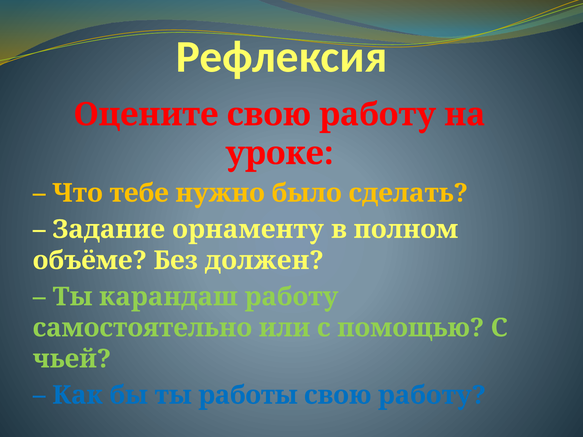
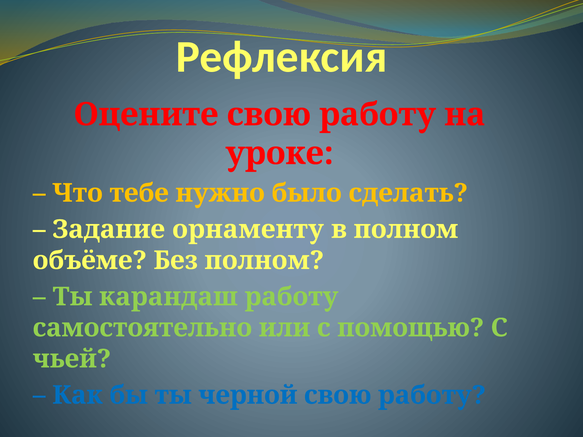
Без должен: должен -> полном (264, 261)
работы: работы -> черной (248, 395)
